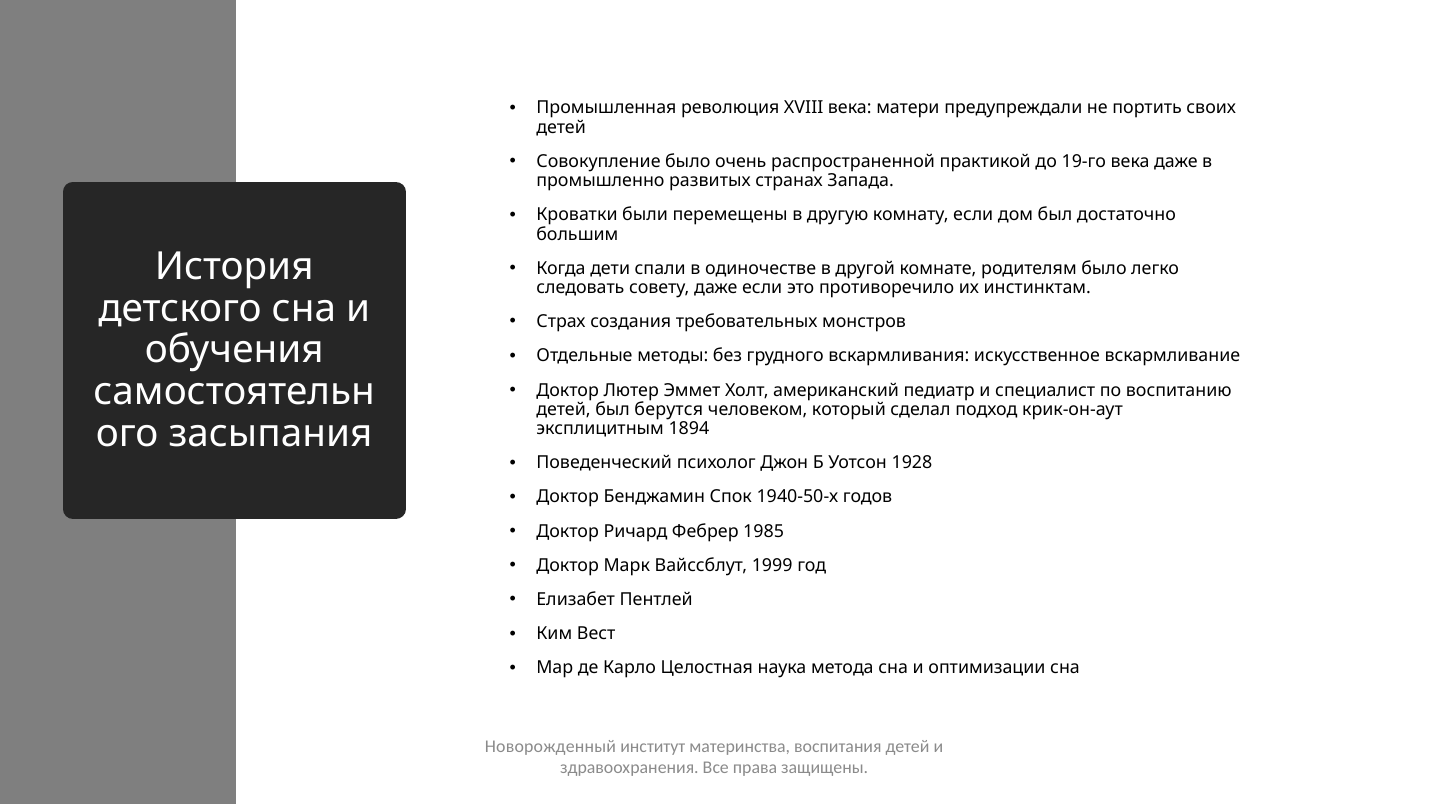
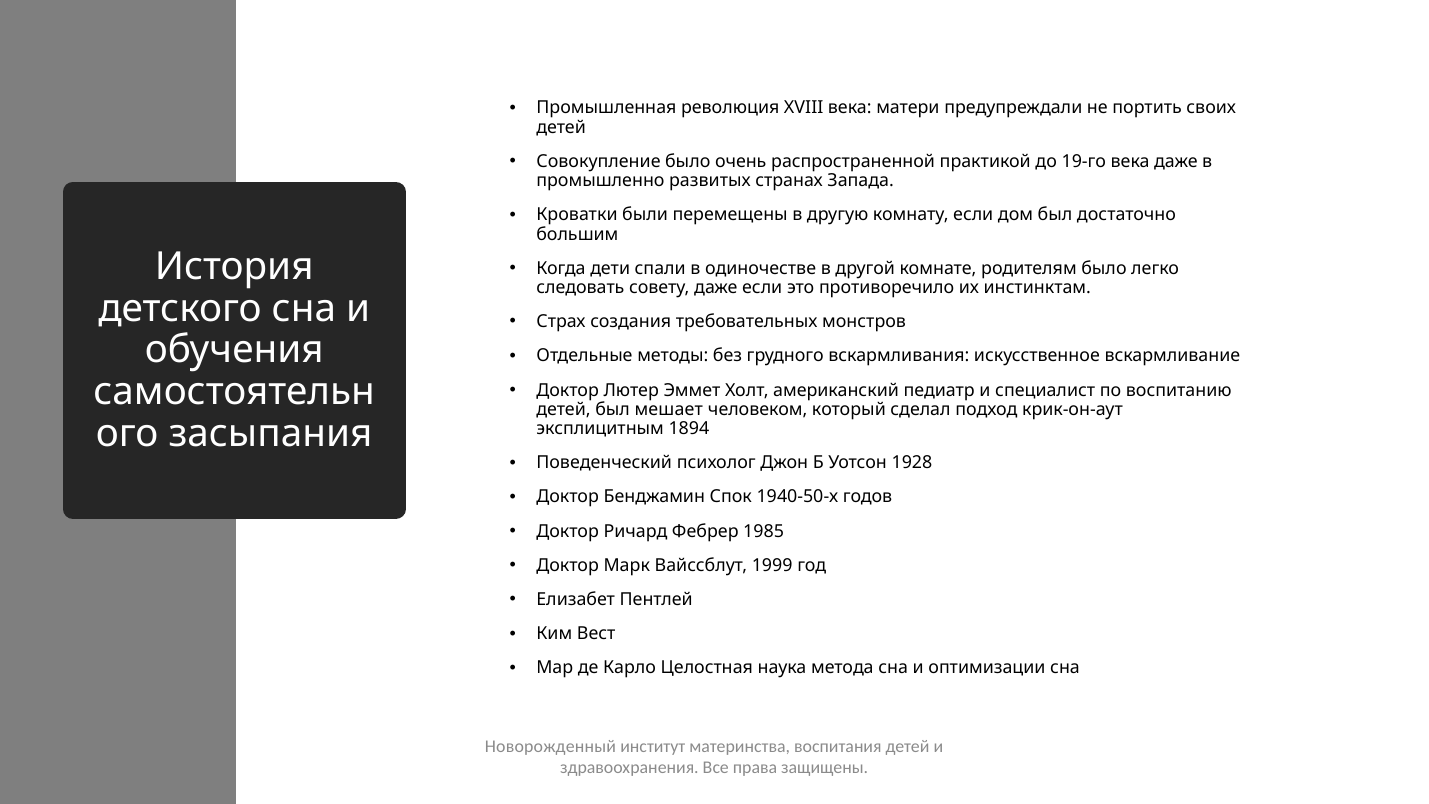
берутся: берутся -> мешает (669, 409)
